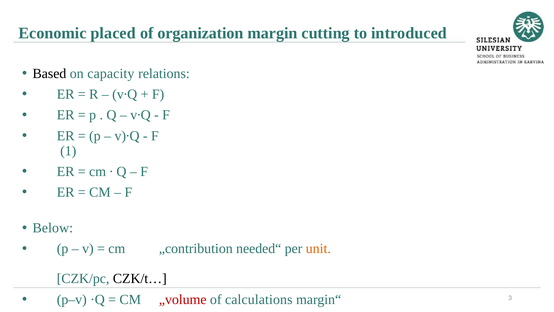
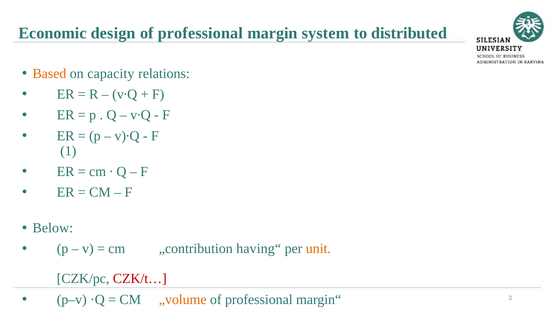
placed: placed -> design (113, 33)
organization: organization -> professional (200, 33)
cutting: cutting -> system (326, 33)
introduced: introduced -> distributed (409, 33)
Based colour: black -> orange (49, 73)
needed“: needed“ -> having“ (259, 248)
CZK/t… colour: black -> red (140, 278)
„volume colour: red -> orange (183, 299)
calculations: calculations -> professional (259, 299)
